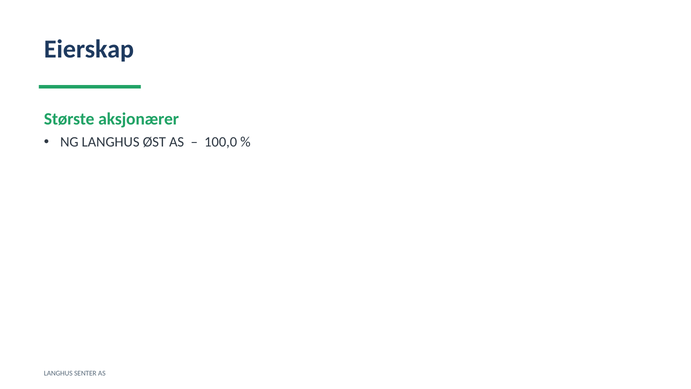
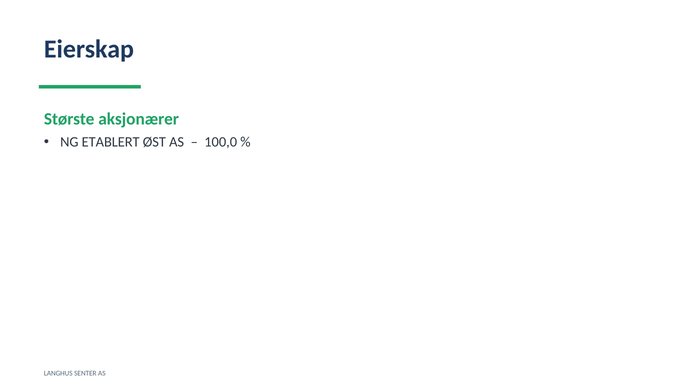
NG LANGHUS: LANGHUS -> ETABLERT (111, 142)
